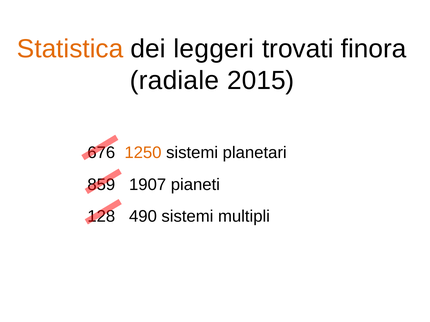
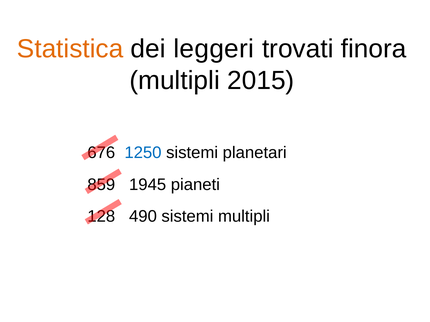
radiale: radiale -> multipli (175, 81)
1250 colour: orange -> blue (143, 153)
1907: 1907 -> 1945 (148, 185)
